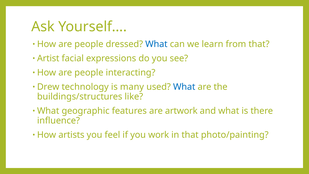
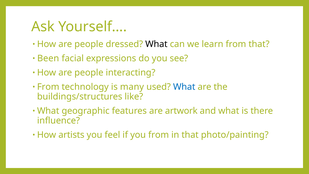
What colour: blue -> black (156, 44)
Artist: Artist -> Been (48, 58)
Drew: Drew -> From (48, 87)
you work: work -> from (159, 135)
